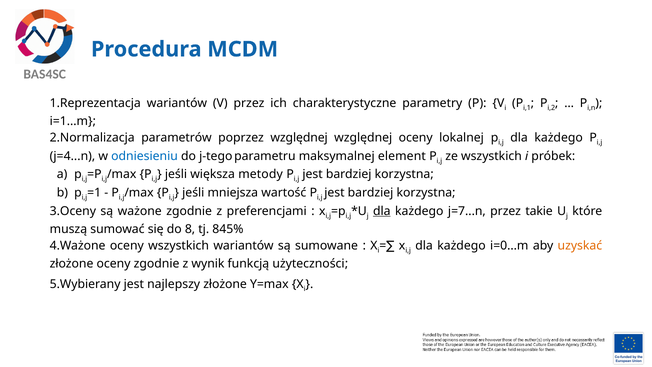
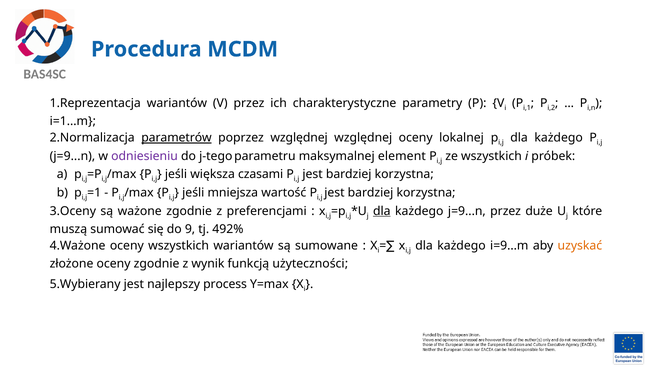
parametrów underline: none -> present (176, 138)
j=4...n: j=4...n -> j=9...n (72, 156)
odniesieniu colour: blue -> purple (145, 156)
metody: metody -> czasami (261, 174)
każdego j=7...n: j=7...n -> j=9...n (467, 211)
takie: takie -> duże (539, 211)
8: 8 -> 9 (190, 229)
845%: 845% -> 492% (228, 229)
i=0...m: i=0...m -> i=9...m (509, 245)
najlepszy złożone: złożone -> process (225, 284)
